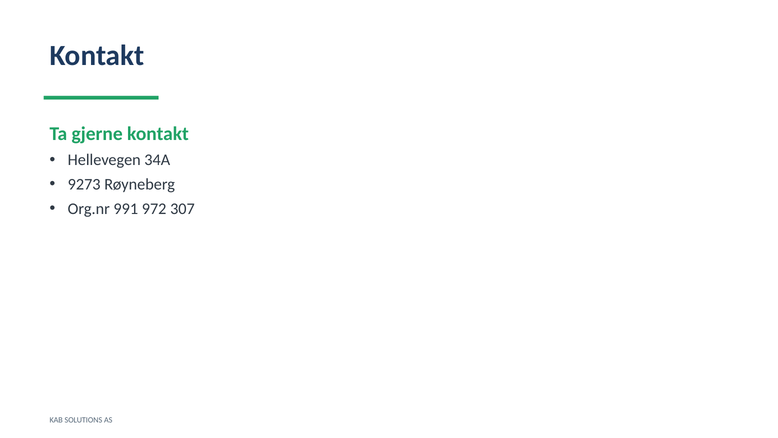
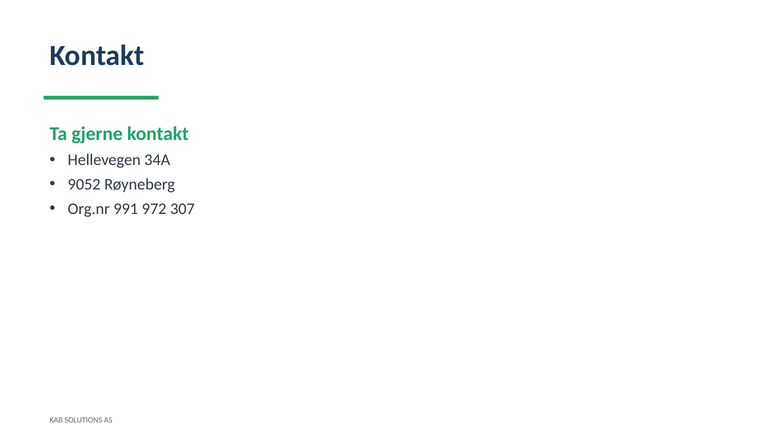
9273: 9273 -> 9052 (84, 184)
